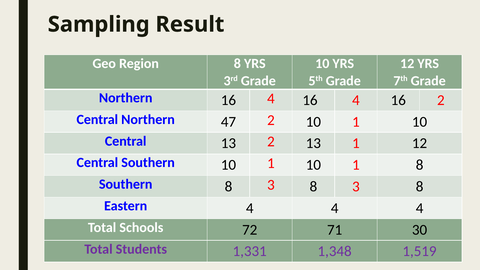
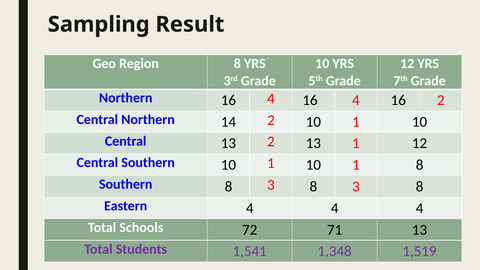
47: 47 -> 14 (228, 122)
71 30: 30 -> 13 (420, 230)
1,331: 1,331 -> 1,541 (250, 251)
